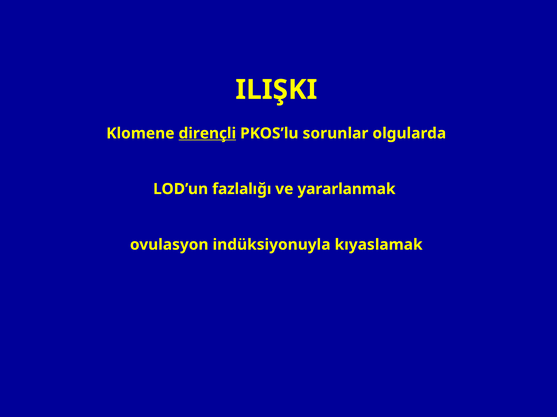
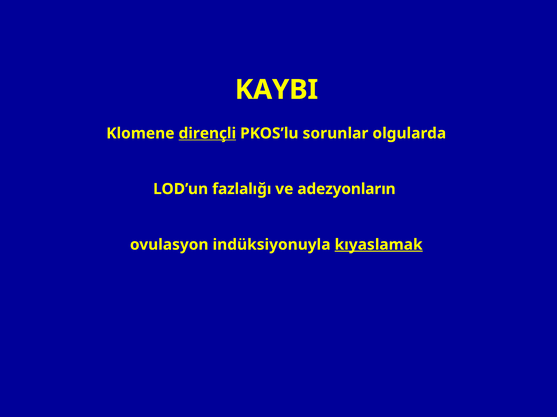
ILIŞKI: ILIŞKI -> KAYBI (276, 90)
yararlanmak: yararlanmak -> adezyonların (346, 189)
kıyaslamak underline: none -> present (379, 245)
